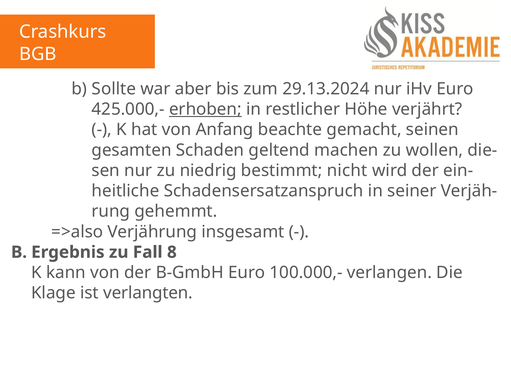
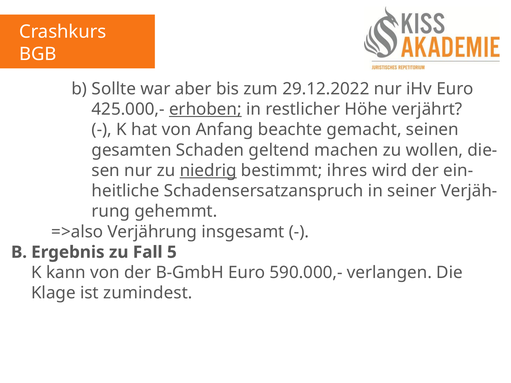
29.13.2024: 29.13.2024 -> 29.12.2022 (326, 89)
niedrig underline: none -> present (208, 171)
nicht: nicht -> ihres (347, 171)
8: 8 -> 5 (172, 252)
100.000,-: 100.000,- -> 590.000,- (306, 273)
verlangten: verlangten -> zumindest (148, 293)
